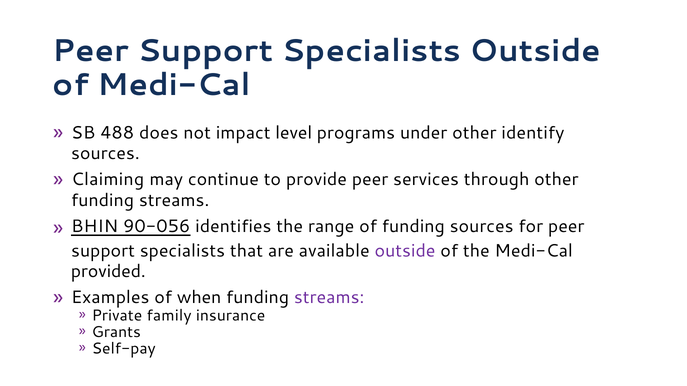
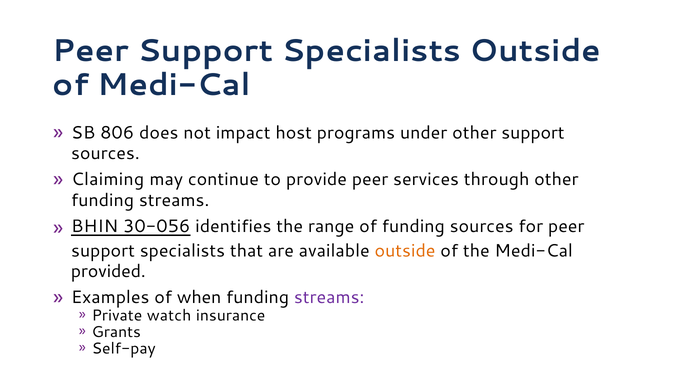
488: 488 -> 806 (117, 133)
level: level -> host (294, 133)
other identify: identify -> support (533, 133)
90-056: 90-056 -> 30-056 (157, 227)
outside colour: purple -> orange (405, 251)
family: family -> watch (169, 316)
